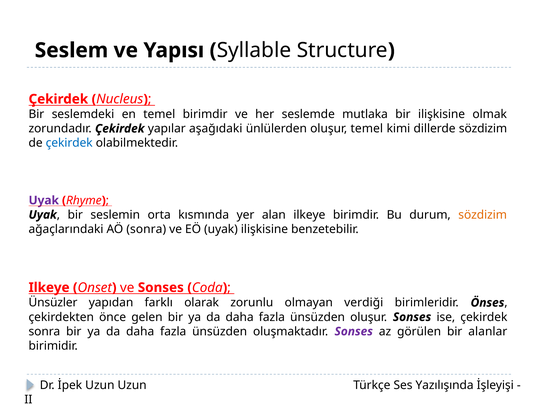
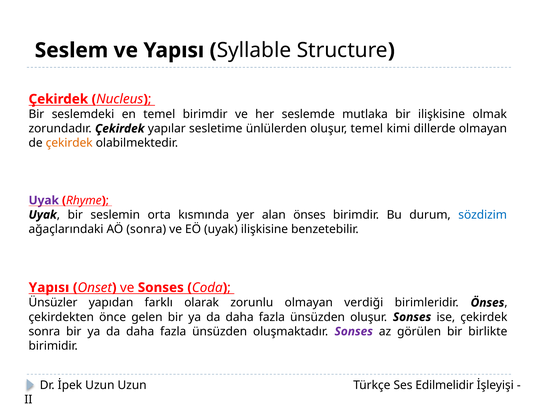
aşağıdaki: aşağıdaki -> sesletime (216, 128)
dillerde sözdizim: sözdizim -> olmayan (483, 128)
çekirdek colour: blue -> orange (69, 143)
alan ilkeye: ilkeye -> önses (309, 214)
sözdizim colour: orange -> blue (483, 214)
Ilkeye: Ilkeye -> Yapısı (49, 287)
alanlar: alanlar -> birlikte (488, 331)
Yazılışında: Yazılışında -> Edilmelidir (445, 385)
